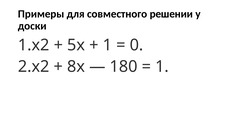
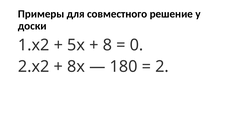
решении: решении -> решение (171, 14)
1: 1 -> 8 (107, 45)
1: 1 -> 2 (162, 66)
